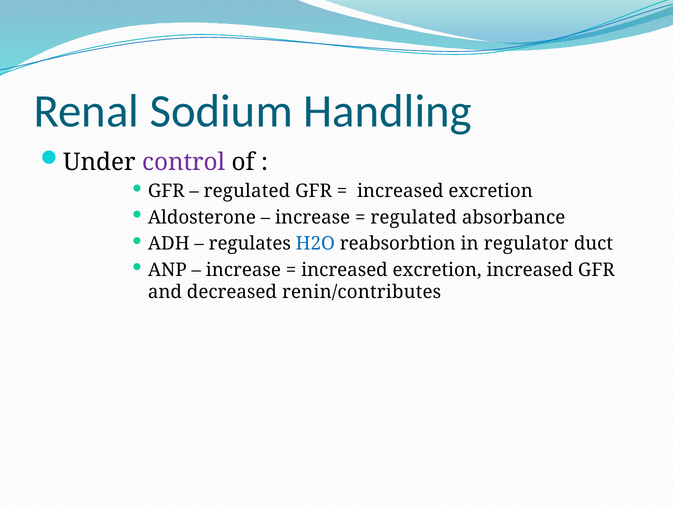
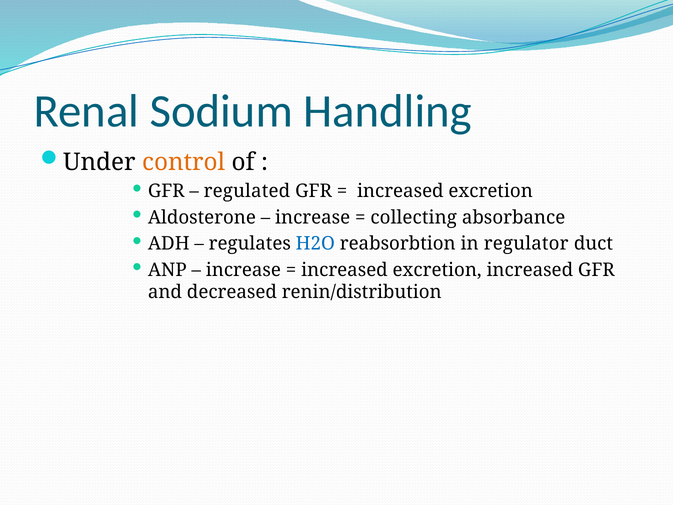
control colour: purple -> orange (184, 162)
regulated: regulated -> collecting (414, 217)
renin/contributes: renin/contributes -> renin/distribution (362, 292)
